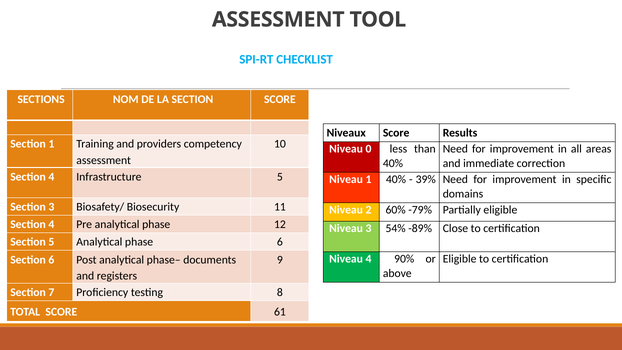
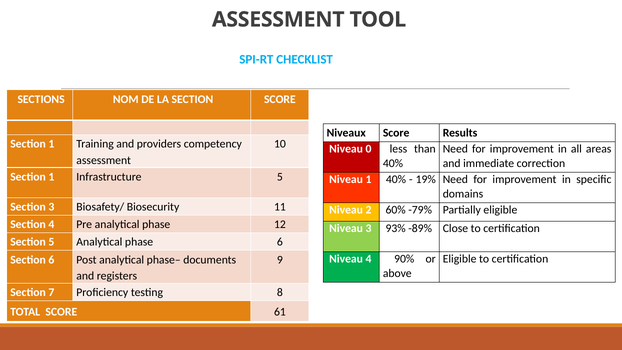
4: 4 -> 1 (51, 177)
39%: 39% -> 19% (426, 179)
54%: 54% -> 93% (396, 228)
